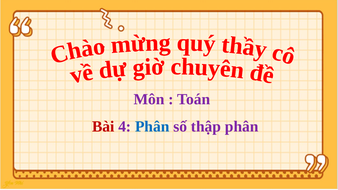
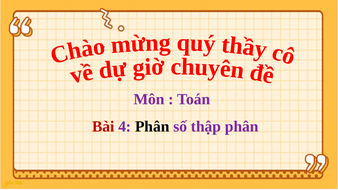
Phân colour: blue -> black (152, 127)
